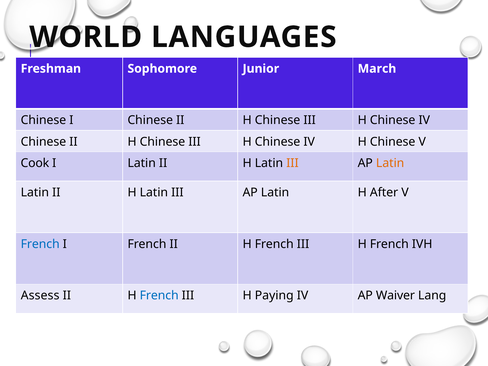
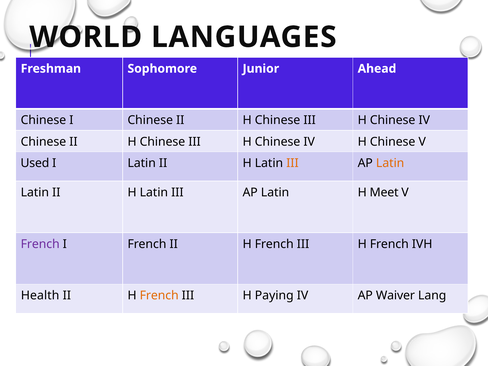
March: March -> Ahead (377, 69)
Cook: Cook -> Used (35, 163)
After: After -> Meet (384, 192)
French colour: blue -> purple (40, 244)
Assess: Assess -> Health (40, 296)
French colour: blue -> orange (159, 296)
